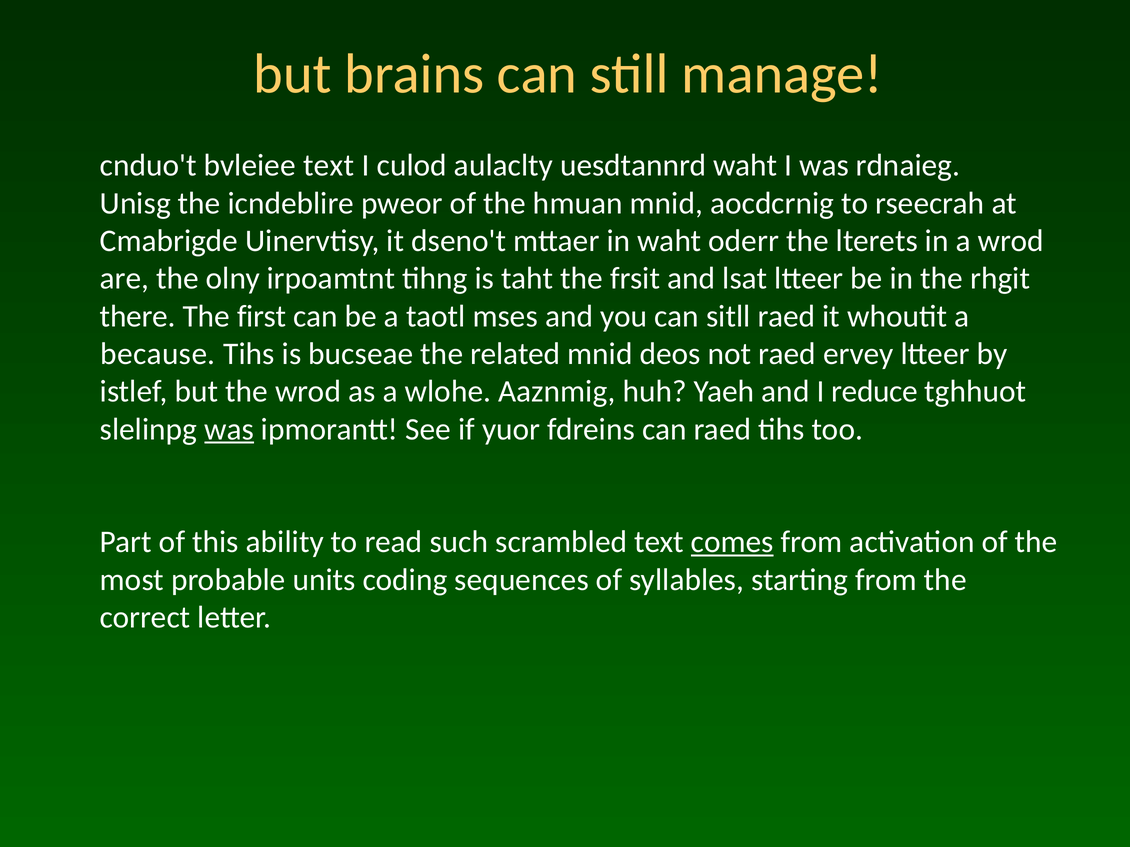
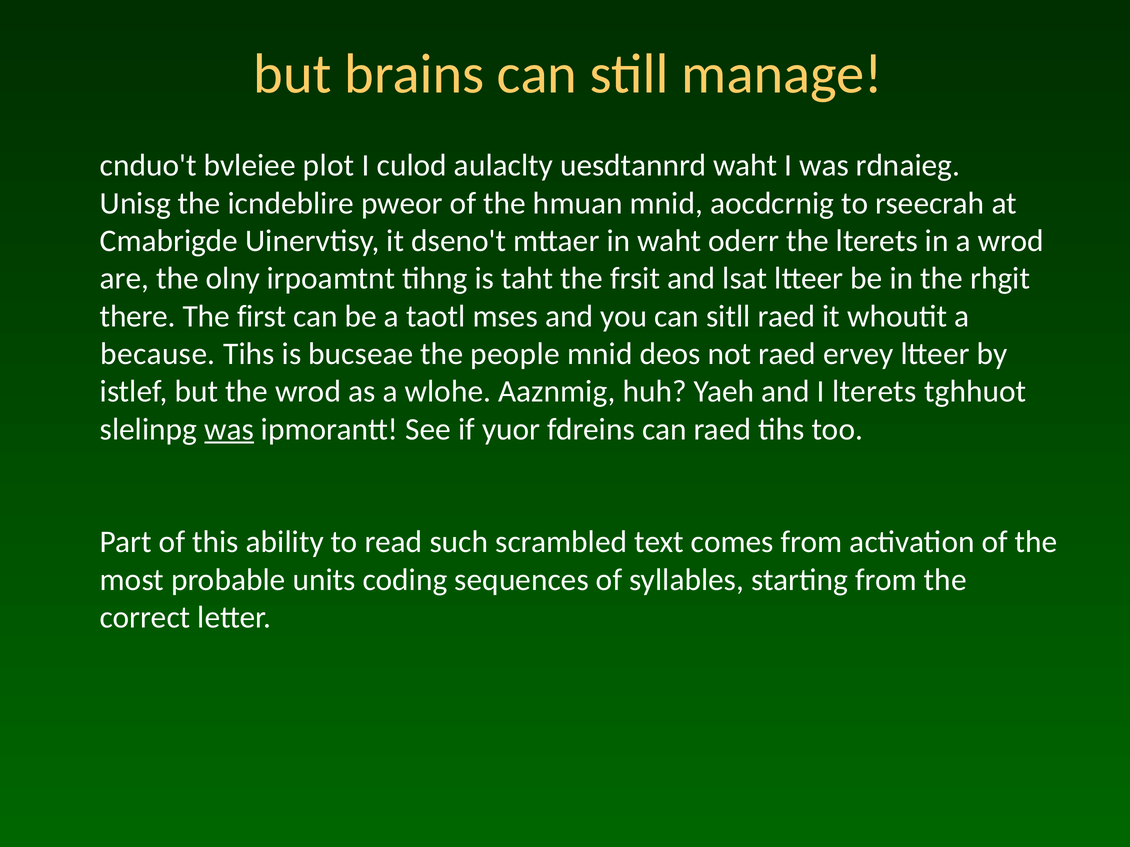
bvleiee text: text -> plot (329, 166)
related: related -> people (515, 354)
I reduce: reduce -> lterets (874, 392)
comes underline: present -> none (732, 542)
